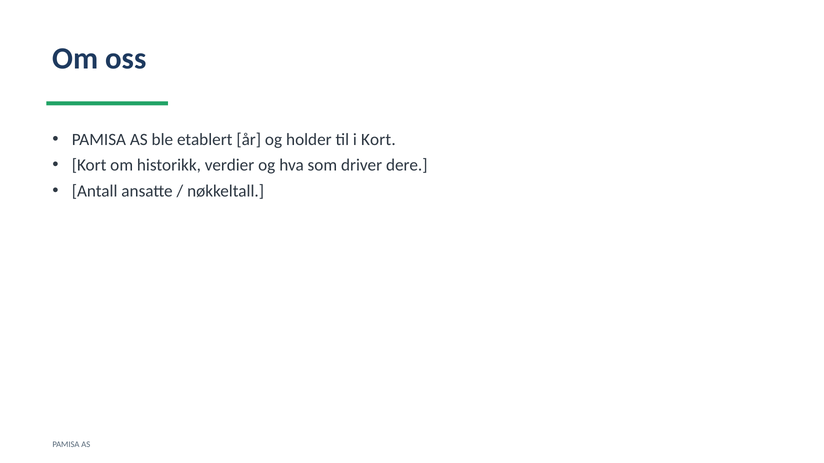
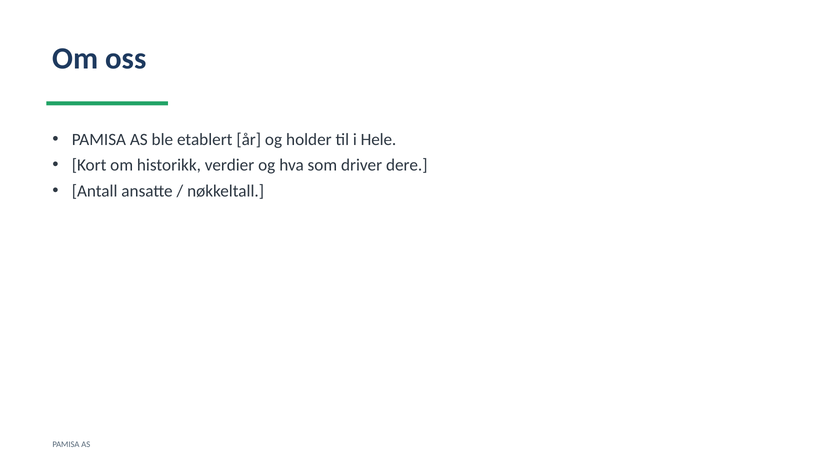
i Kort: Kort -> Hele (379, 140)
